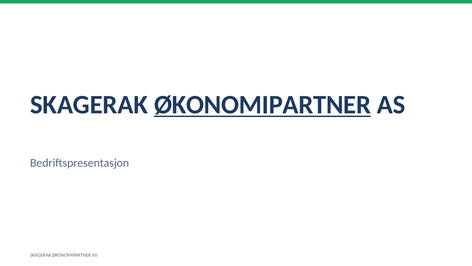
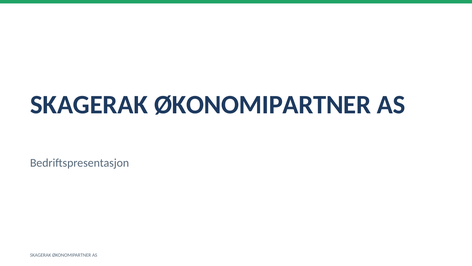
ØKONOMIPARTNER underline: present -> none (263, 105)
